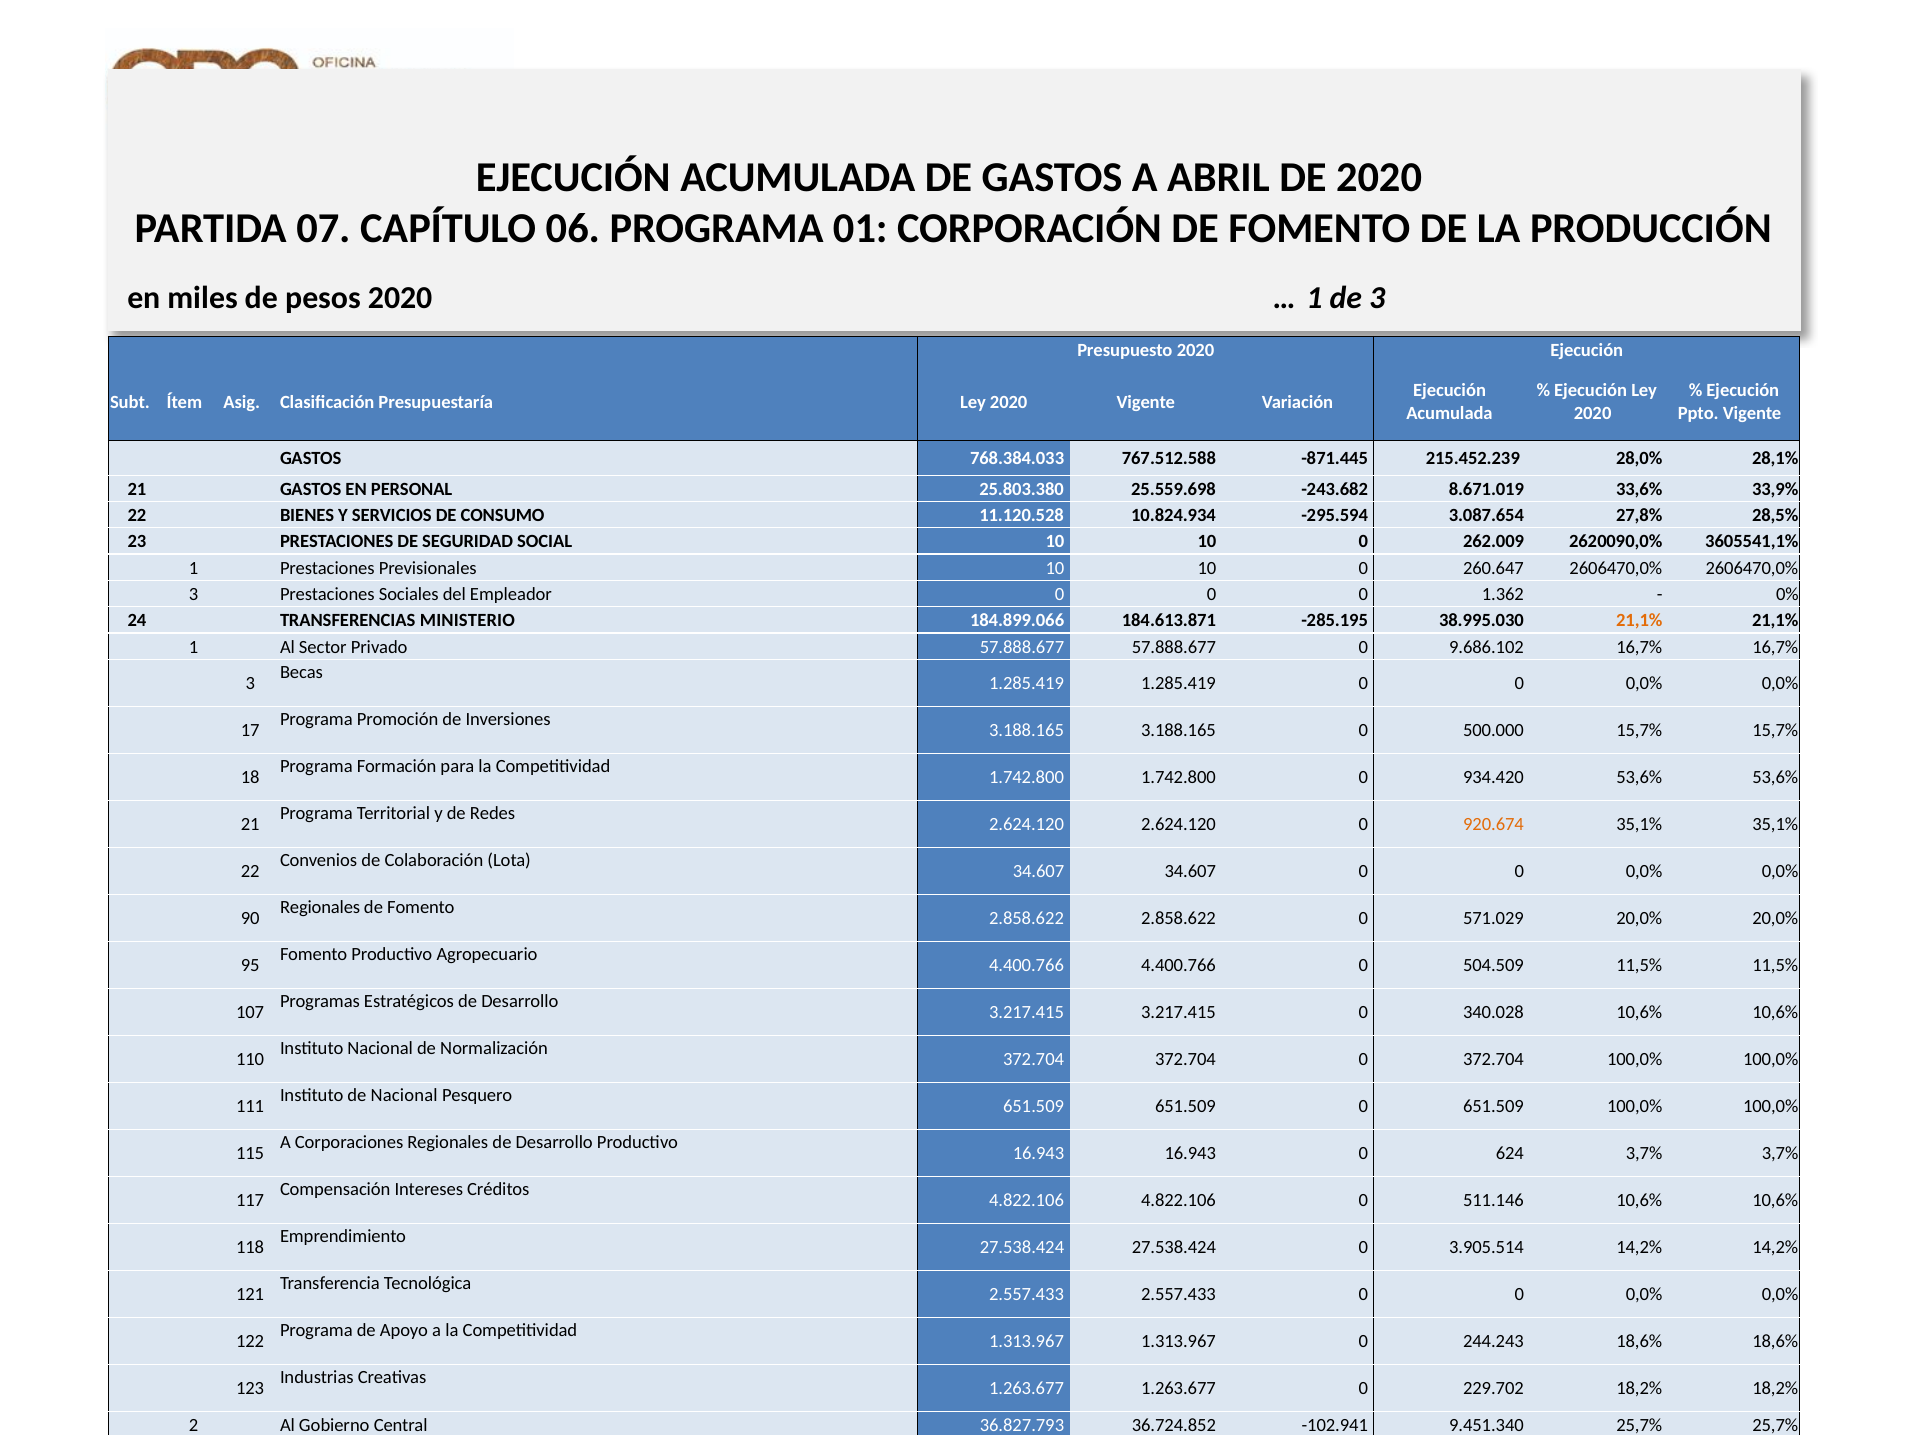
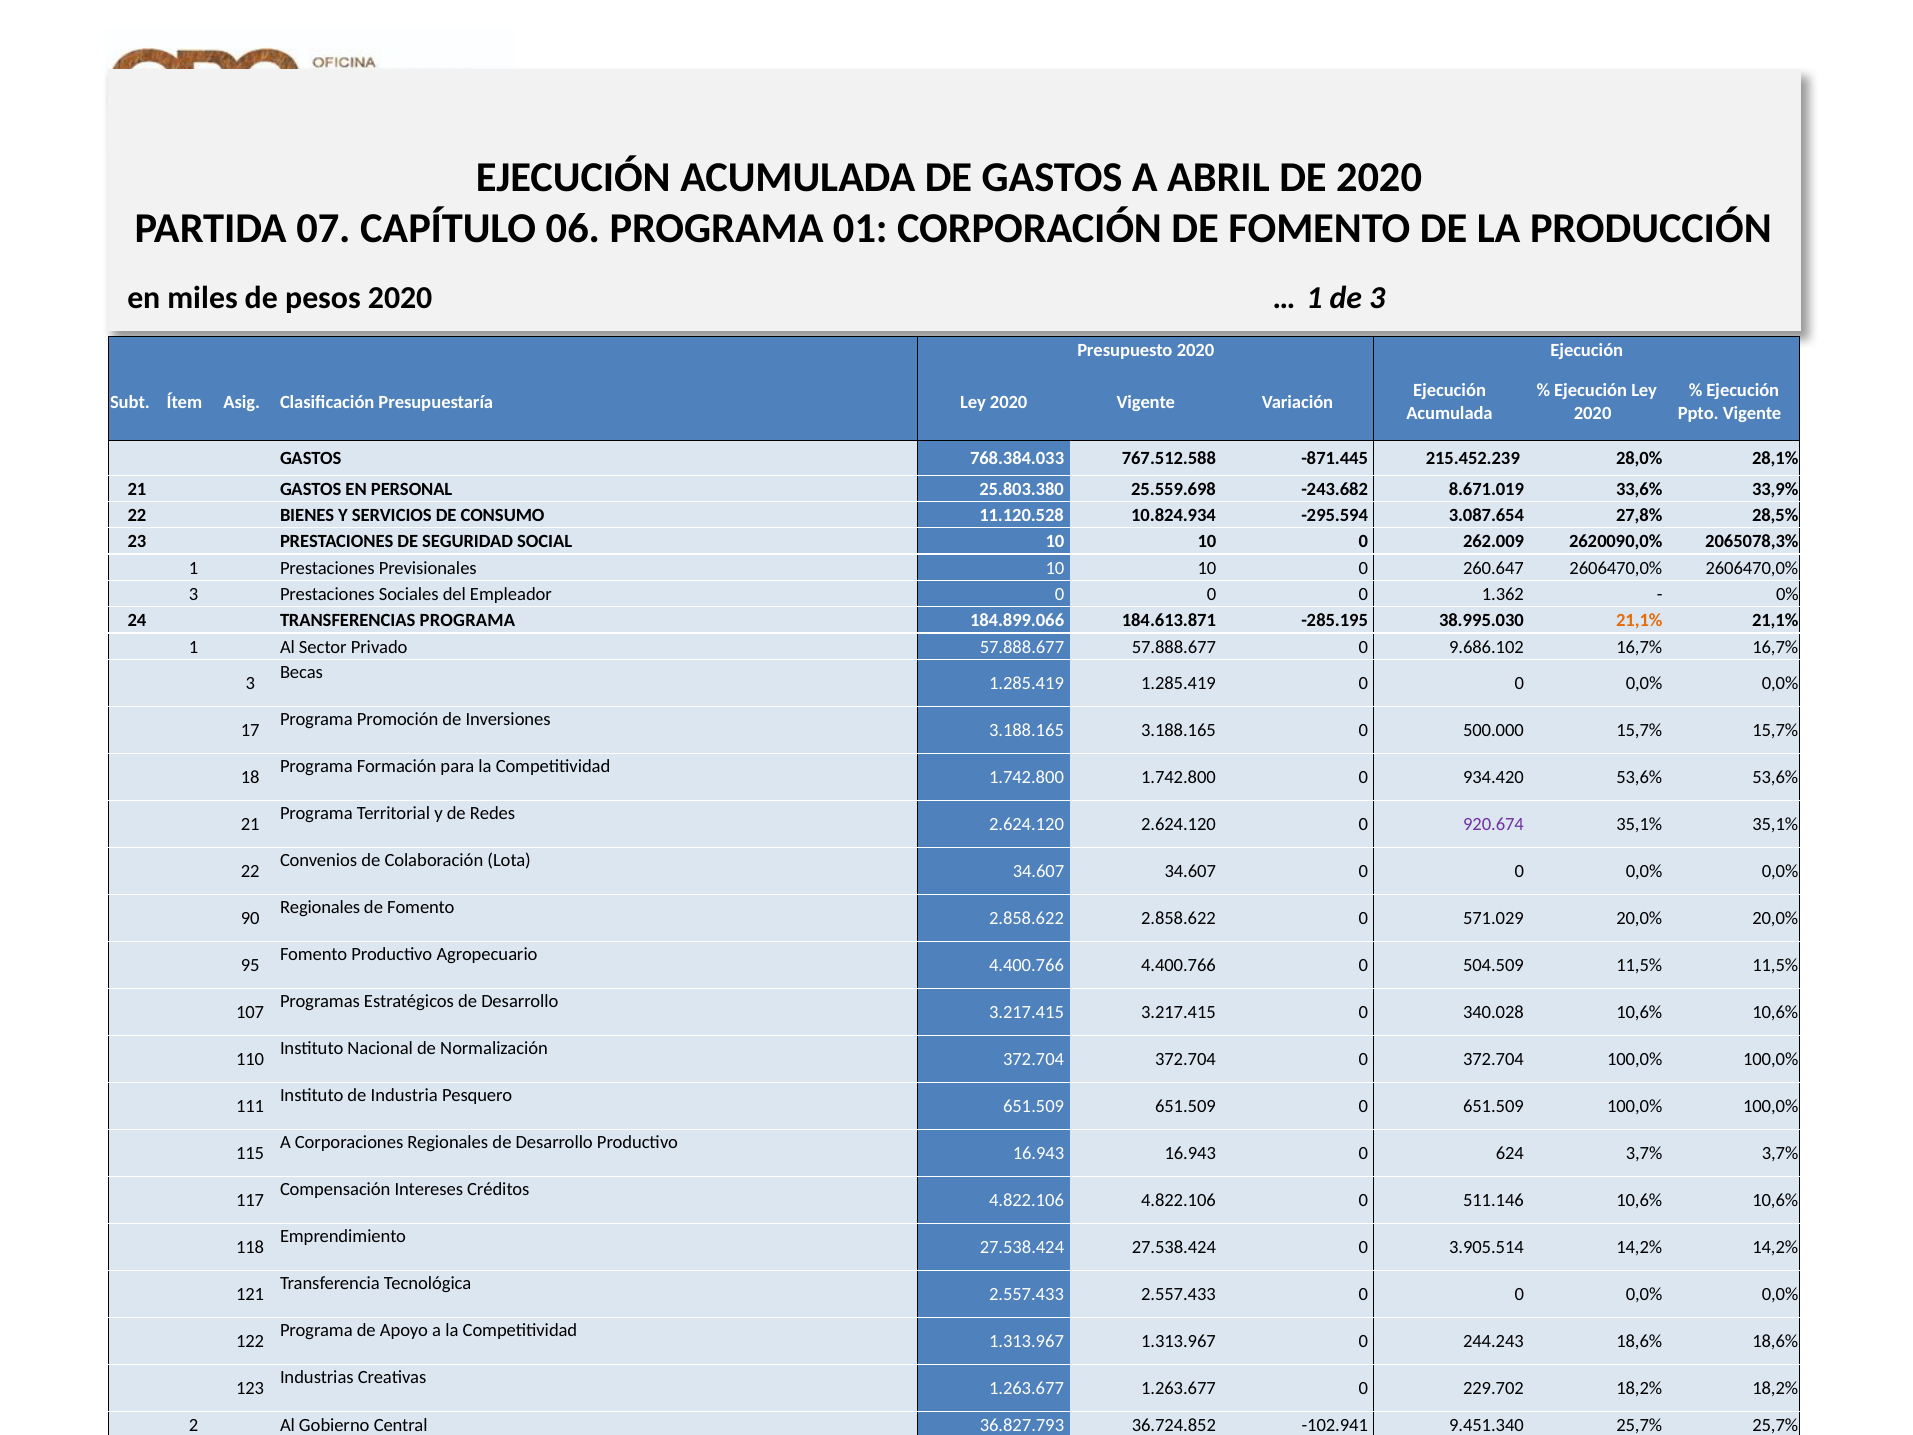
3605541,1%: 3605541,1% -> 2065078,3% (1752, 542)
TRANSFERENCIAS MINISTERIO: MINISTERIO -> PROGRAMA (467, 620)
920.674 colour: orange -> purple (1493, 824)
de Nacional: Nacional -> Industria (404, 1095)
